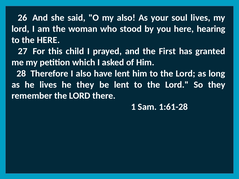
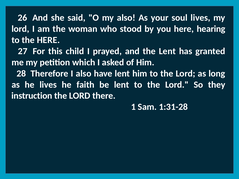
the First: First -> Lent (167, 51)
he they: they -> faith (85, 85)
remember: remember -> instruction (32, 96)
1:61-28: 1:61-28 -> 1:31-28 (173, 107)
